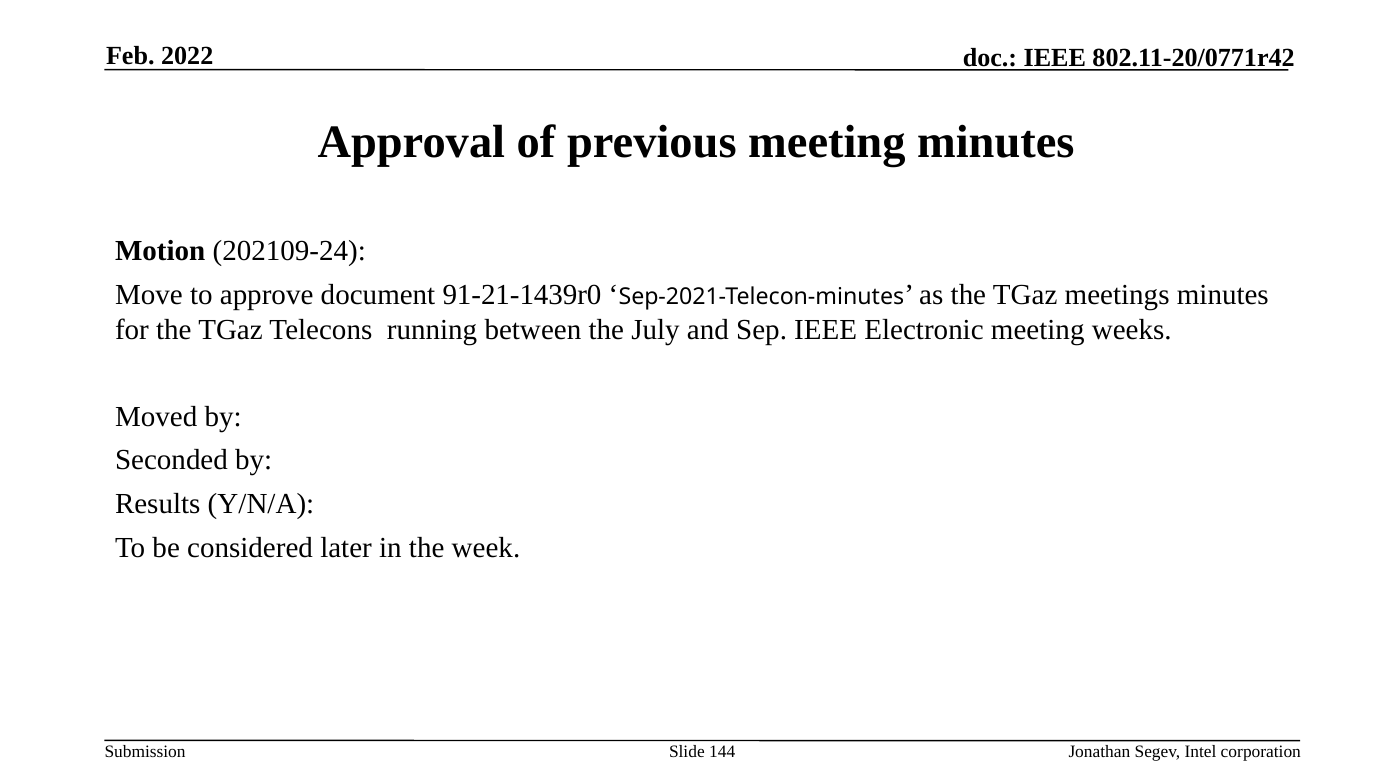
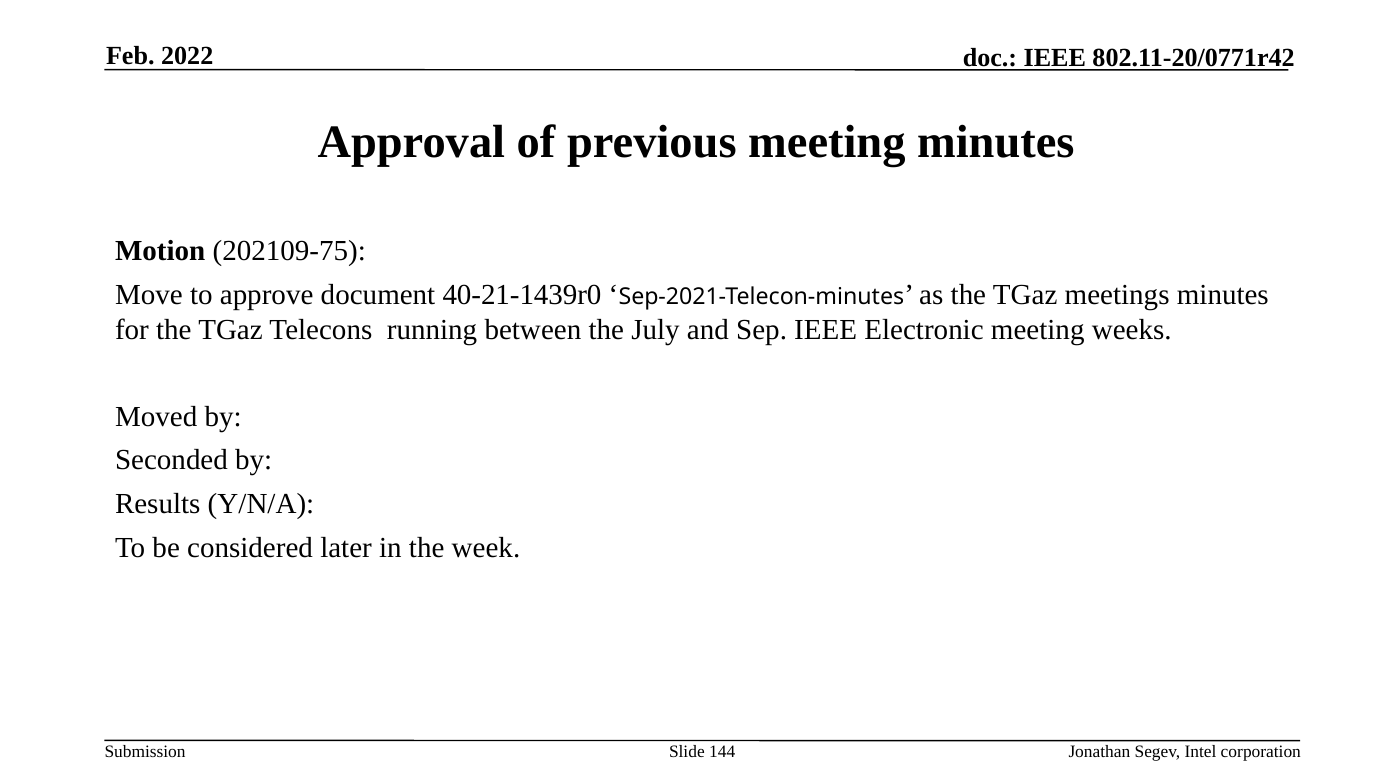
202109-24: 202109-24 -> 202109-75 (289, 251)
91-21-1439r0: 91-21-1439r0 -> 40-21-1439r0 (522, 295)
